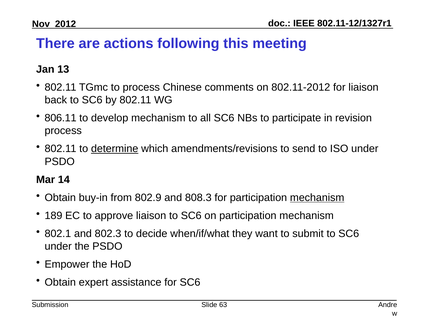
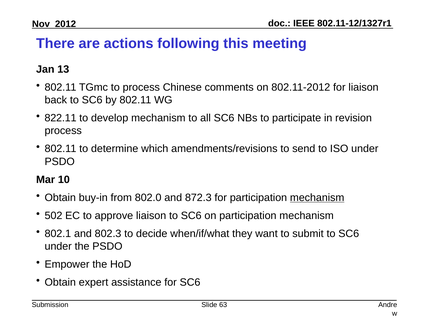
806.11: 806.11 -> 822.11 (61, 118)
determine underline: present -> none (115, 149)
14: 14 -> 10 (64, 180)
802.9: 802.9 -> 802.0 (148, 198)
808.3: 808.3 -> 872.3 (198, 198)
189: 189 -> 502 (53, 216)
